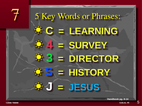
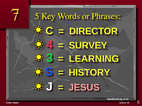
LEARNING: LEARNING -> DIRECTOR (94, 31)
DIRECTOR: DIRECTOR -> LEARNING (94, 59)
JESUS colour: light blue -> pink (84, 88)
